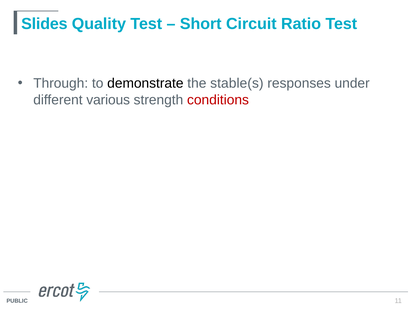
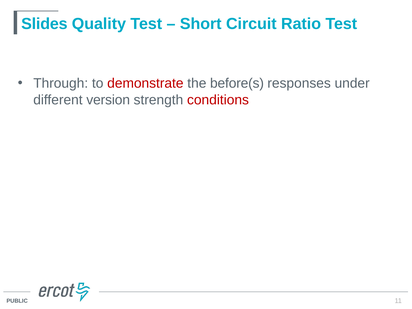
demonstrate colour: black -> red (145, 83)
stable(s: stable(s -> before(s (237, 83)
various: various -> version (108, 100)
